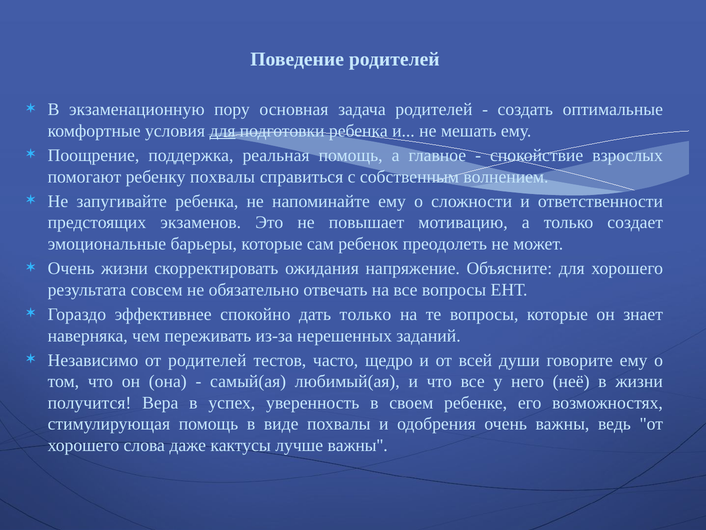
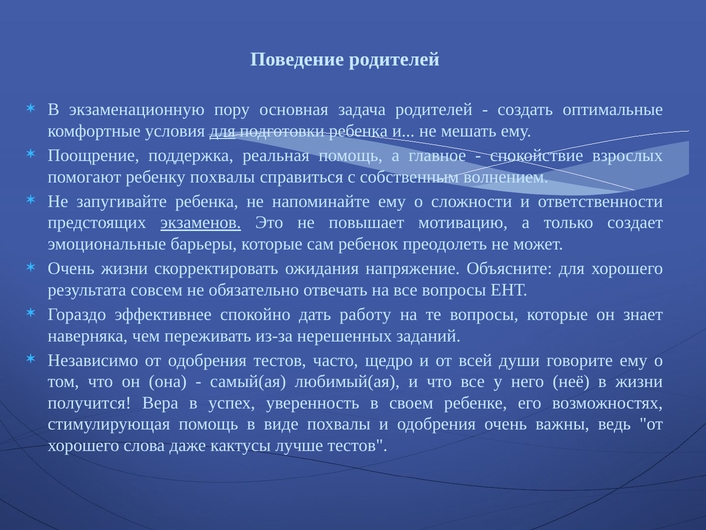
экзаменов underline: none -> present (201, 222)
дать только: только -> работу (365, 314)
от родителей: родителей -> одобрения (207, 360)
лучше важны: важны -> тестов (358, 445)
